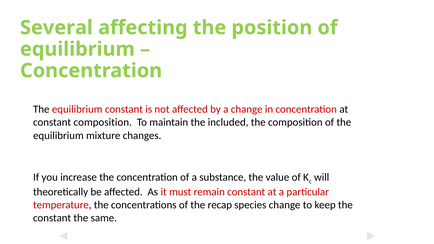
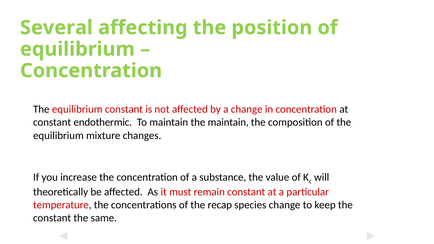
constant composition: composition -> endothermic (103, 122)
the included: included -> maintain (228, 122)
